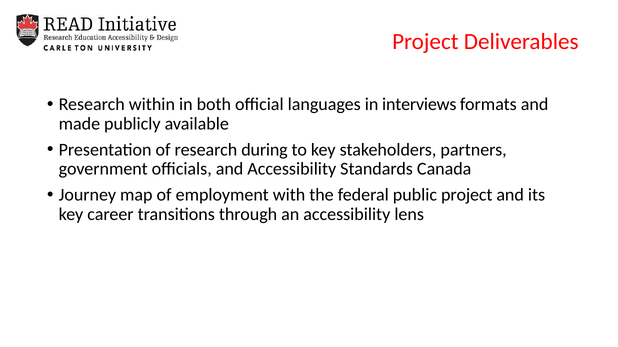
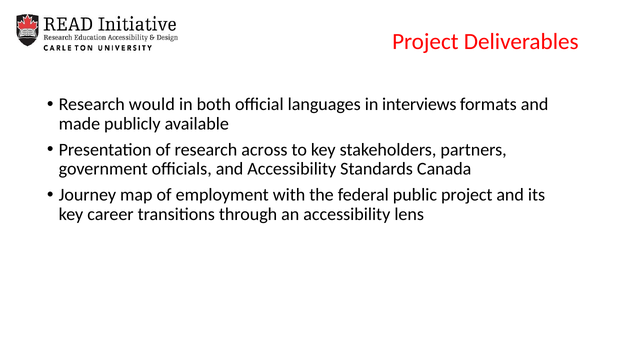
within: within -> would (152, 104)
during: during -> across (264, 150)
